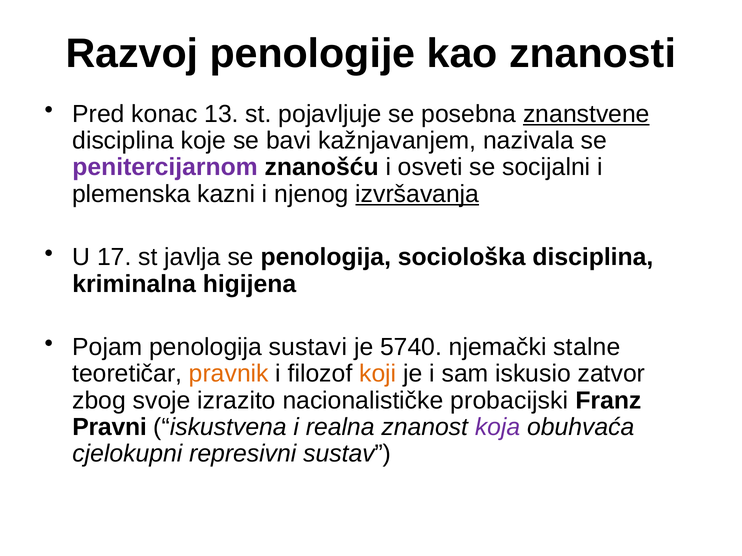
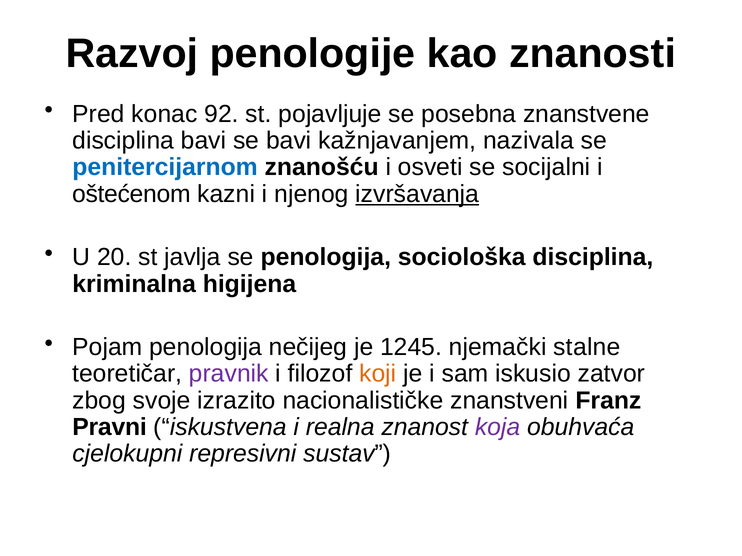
13: 13 -> 92 (221, 114)
znanstvene underline: present -> none (586, 114)
disciplina koje: koje -> bavi (204, 141)
penitercijarnom colour: purple -> blue (165, 167)
plemenska: plemenska -> oštećenom (132, 194)
17: 17 -> 20 (114, 257)
sustavi: sustavi -> nečijeg (308, 347)
5740: 5740 -> 1245 (411, 347)
pravnik colour: orange -> purple (229, 374)
probacijski: probacijski -> znanstveni (509, 401)
